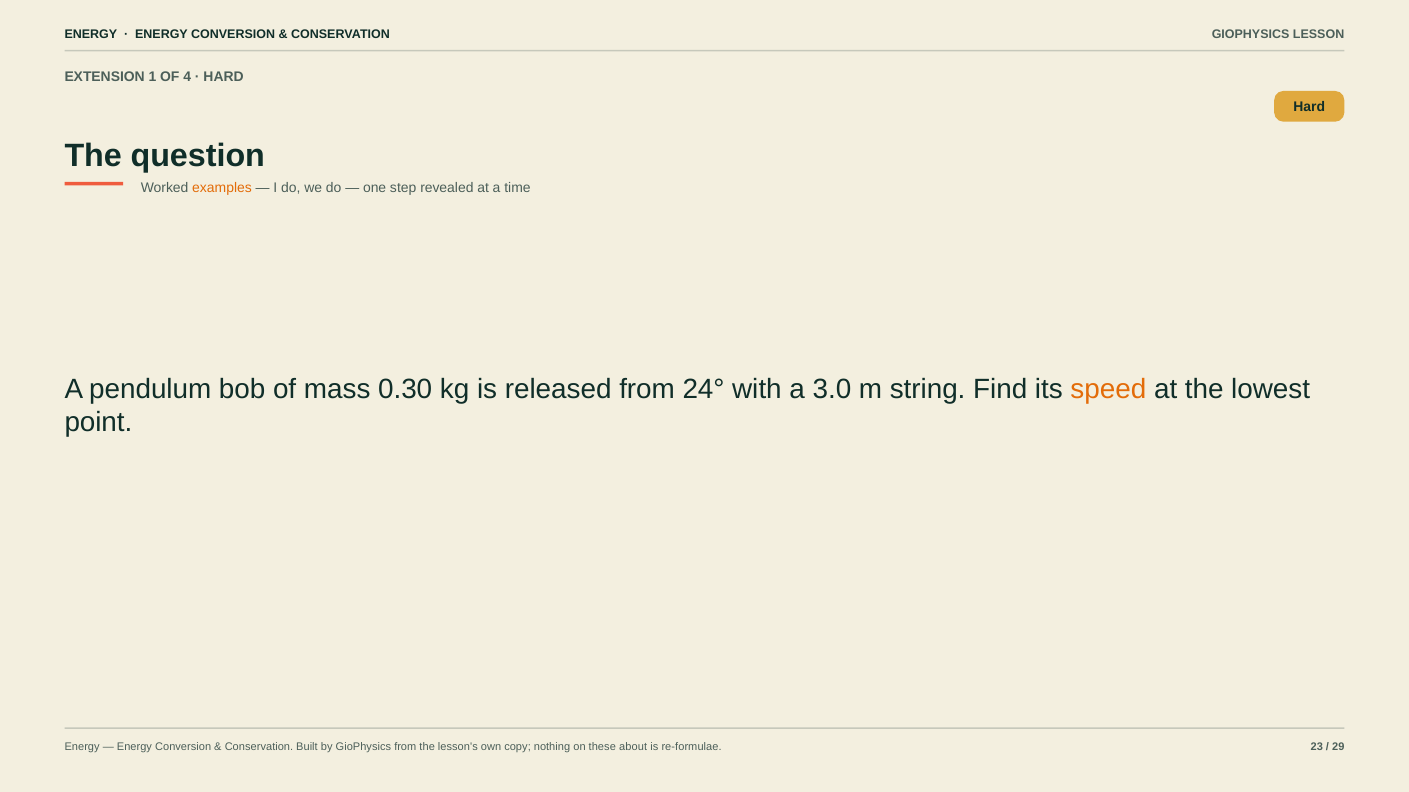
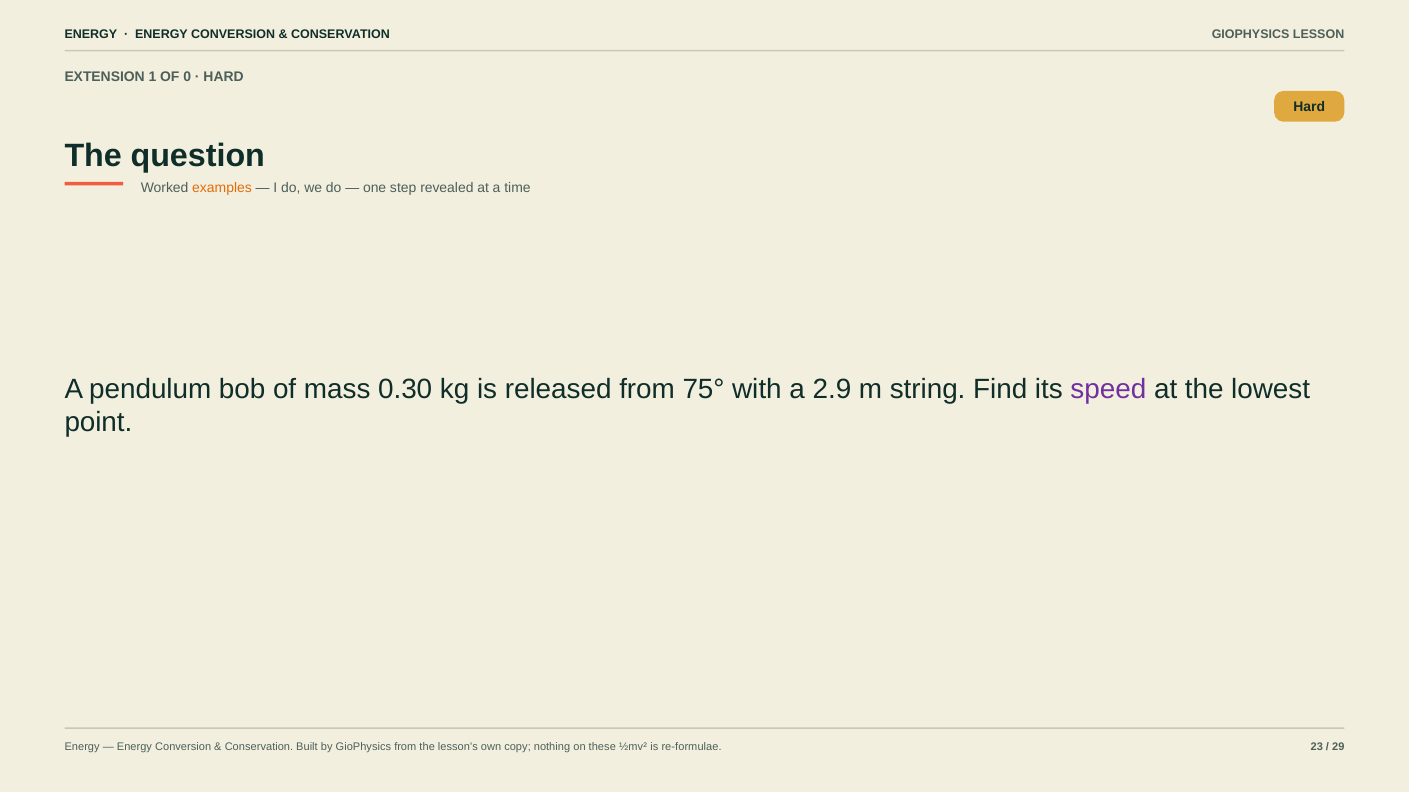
4: 4 -> 0 (187, 77)
24°: 24° -> 75° (704, 389)
3.0: 3.0 -> 2.9 (832, 389)
speed colour: orange -> purple (1108, 389)
about: about -> ½mv² (633, 747)
